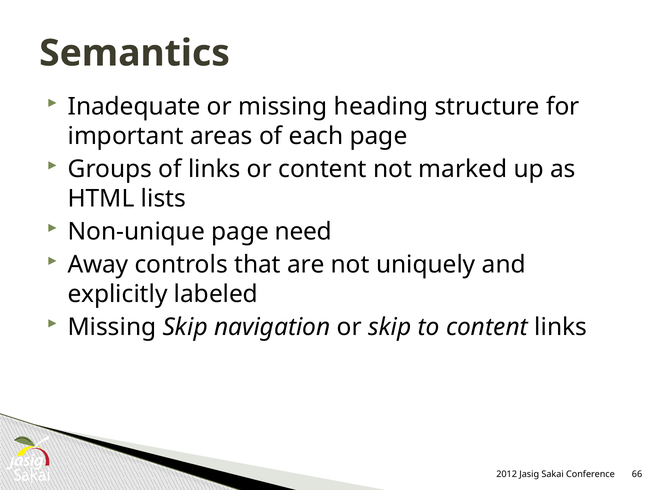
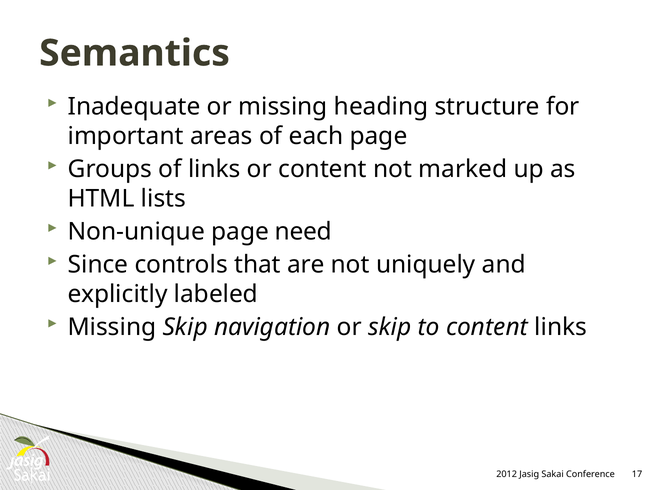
Away: Away -> Since (98, 265)
66: 66 -> 17 (637, 475)
